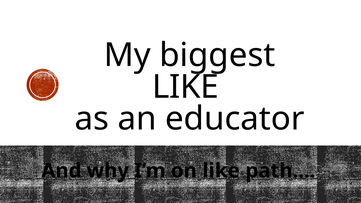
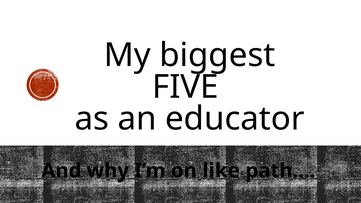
LIKE: LIKE -> FIVE (185, 87)
